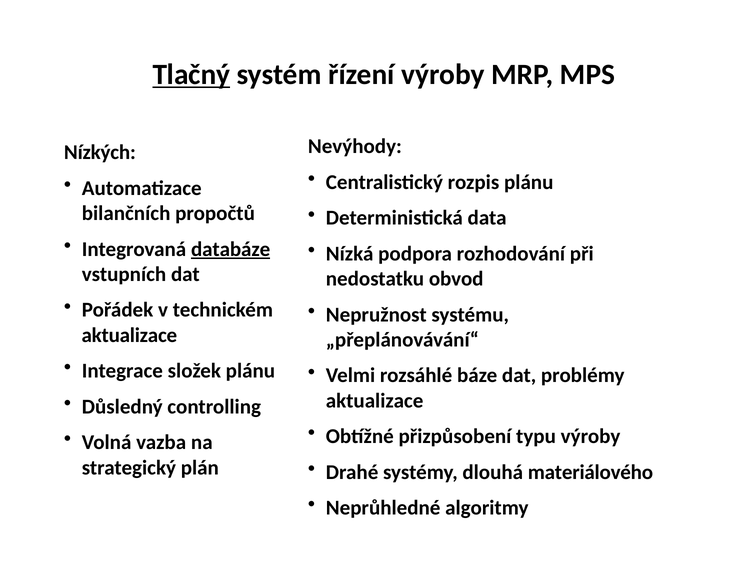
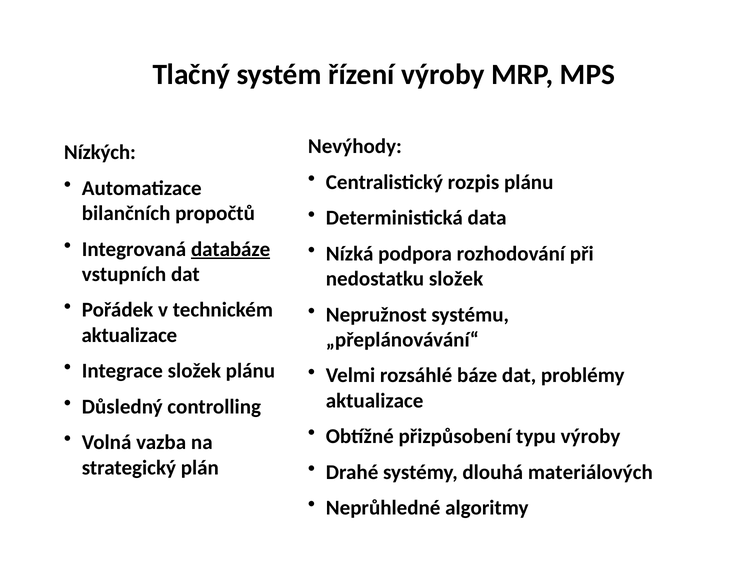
Tlačný underline: present -> none (191, 75)
nedostatku obvod: obvod -> složek (456, 279)
materiálového: materiálového -> materiálových (590, 472)
